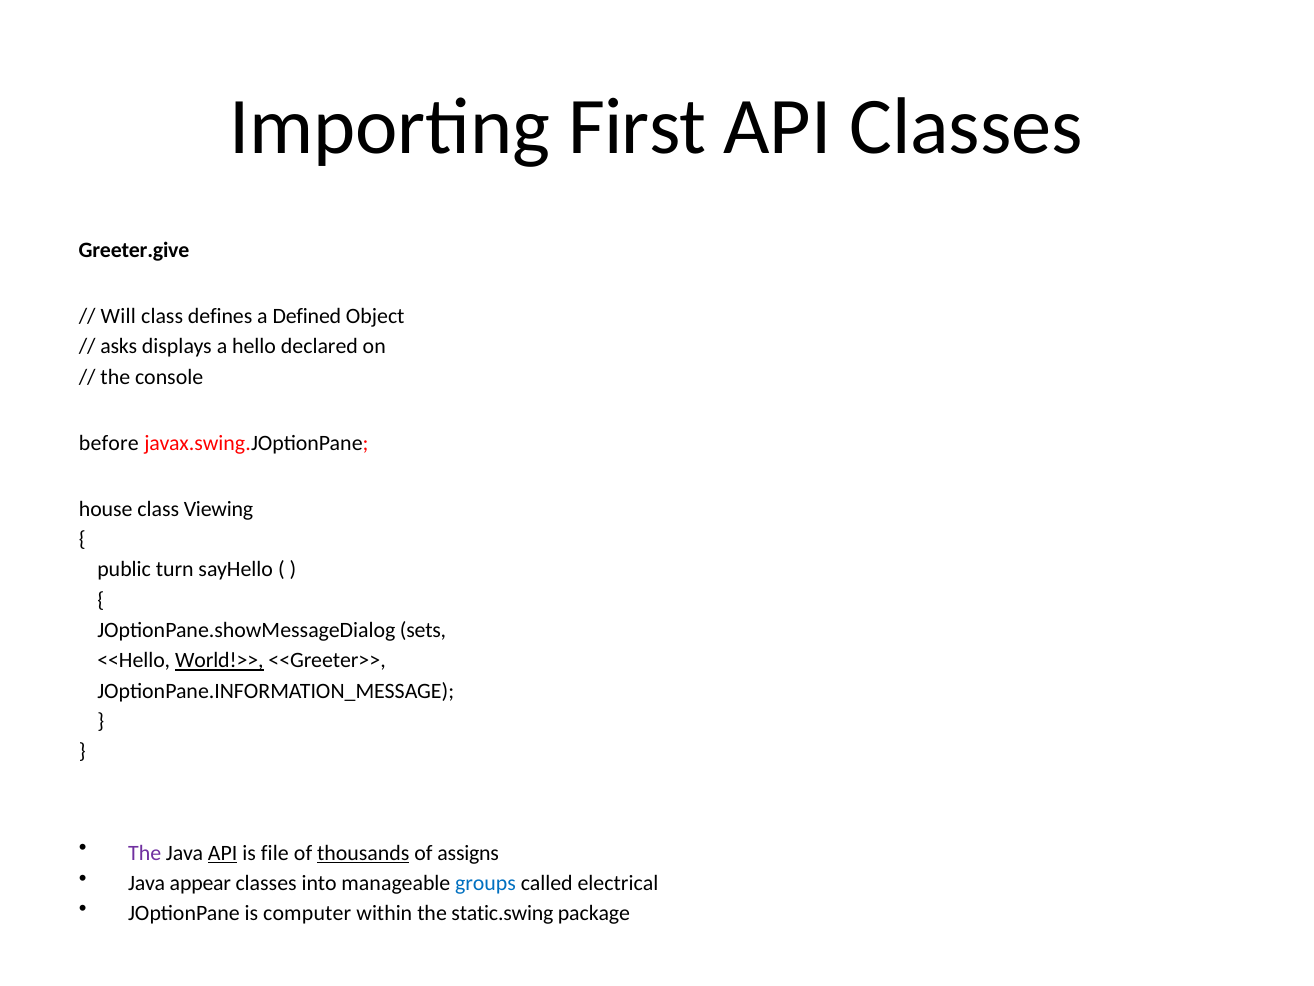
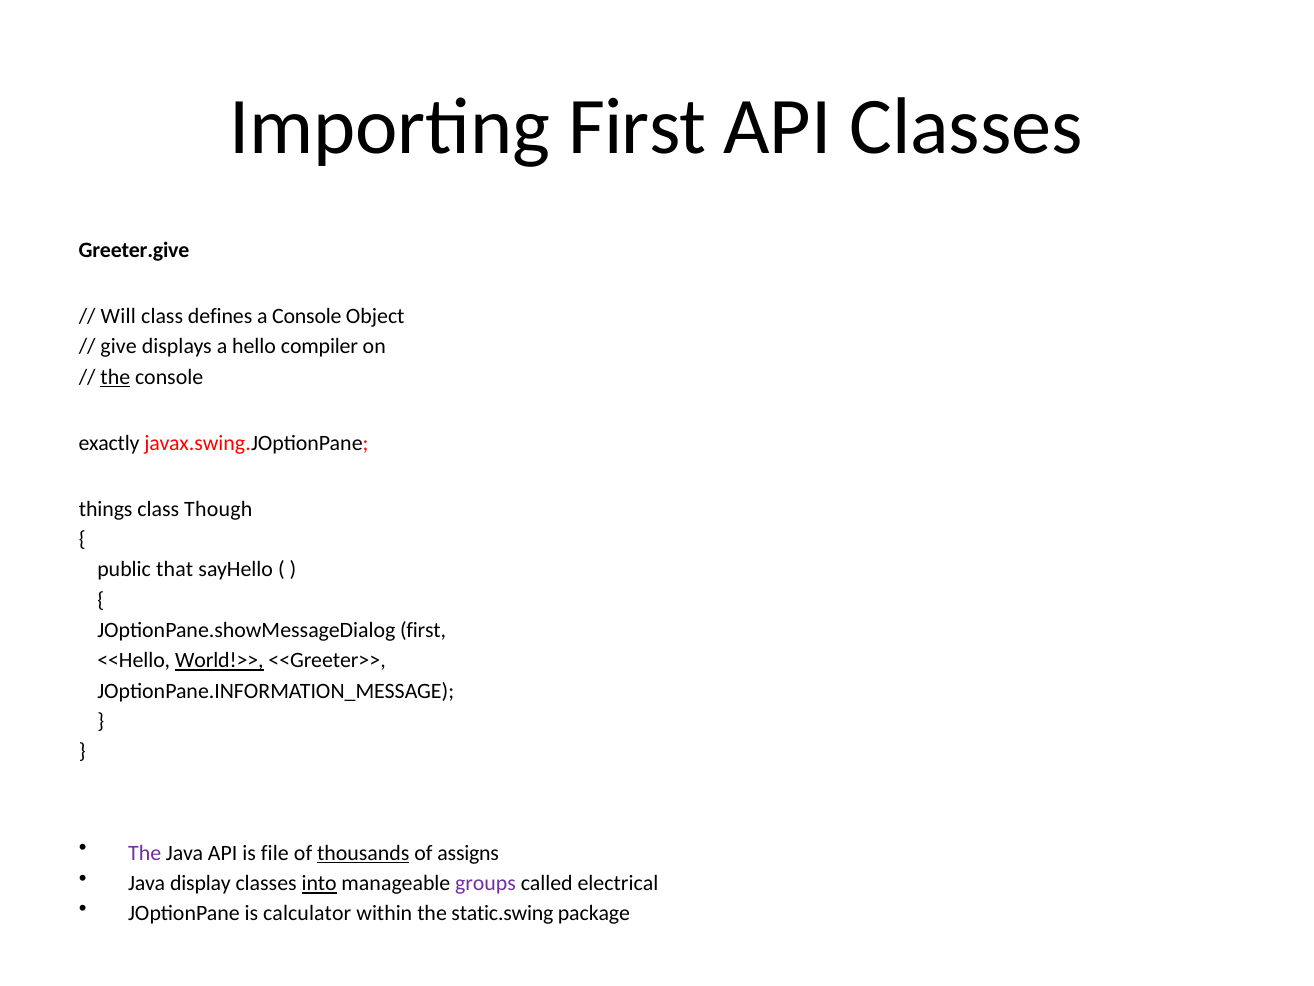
a Defined: Defined -> Console (307, 316)
asks: asks -> give (119, 347)
declared: declared -> compiler (320, 347)
the underline: none -> present (115, 377)
before: before -> exactly (109, 443)
house: house -> things (106, 509)
Viewing: Viewing -> Though (218, 509)
turn: turn -> that (175, 569)
JOptionPane.showMessageDialog sets: sets -> first (423, 630)
API underline: present -> none (223, 853)
appear: appear -> display (200, 883)
into underline: none -> present (319, 883)
groups colour: blue -> purple (486, 883)
computer: computer -> calculator (307, 913)
